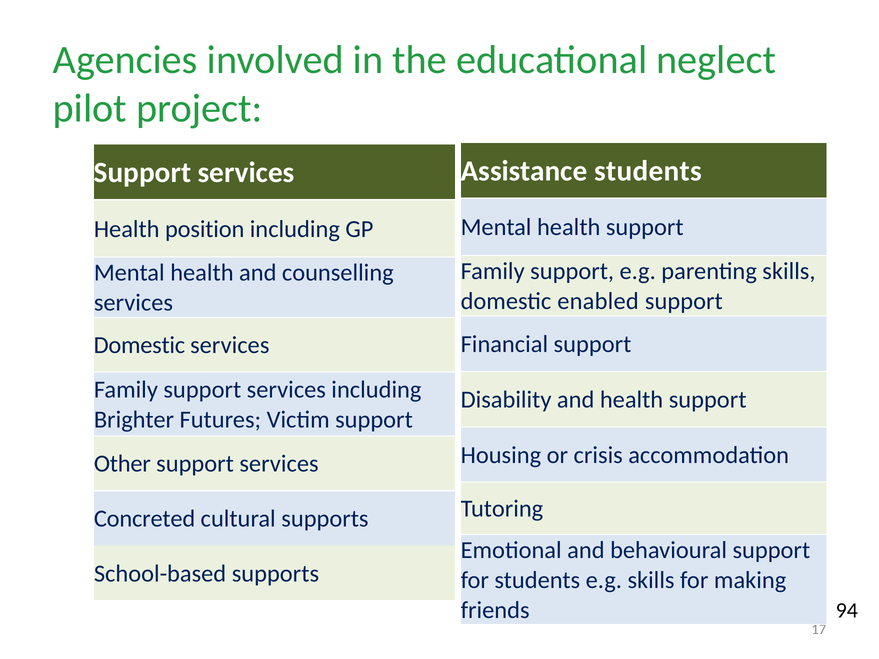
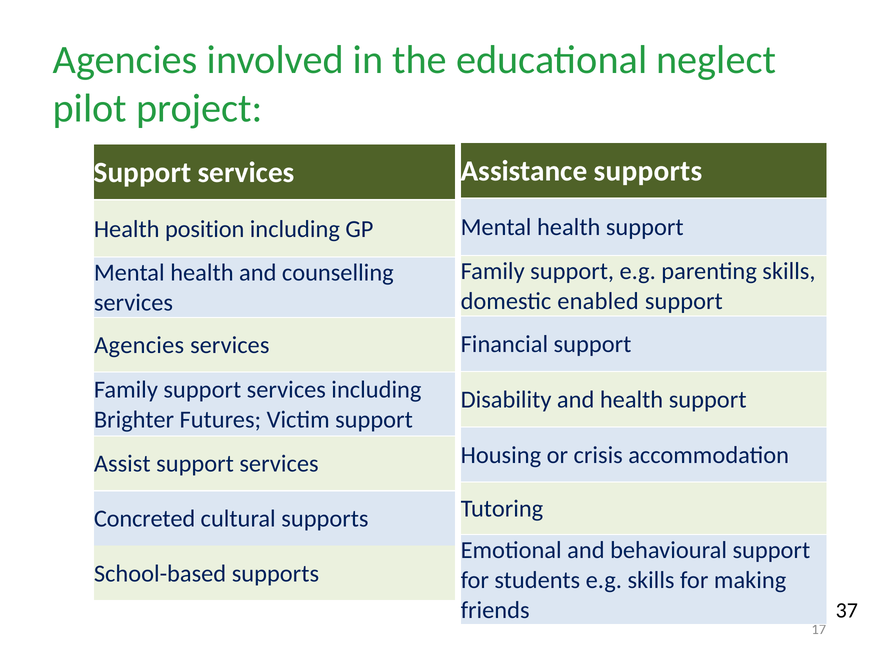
Assistance students: students -> supports (648, 171)
Domestic: Domestic -> Agencies (139, 345)
Other: Other -> Assist (122, 464)
94: 94 -> 37 (847, 611)
